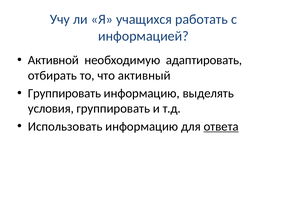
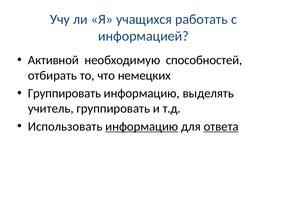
адаптировать: адаптировать -> способностей (204, 60)
активный: активный -> немецких (144, 76)
условия: условия -> учитель (51, 109)
информацию underline: none -> present (142, 127)
